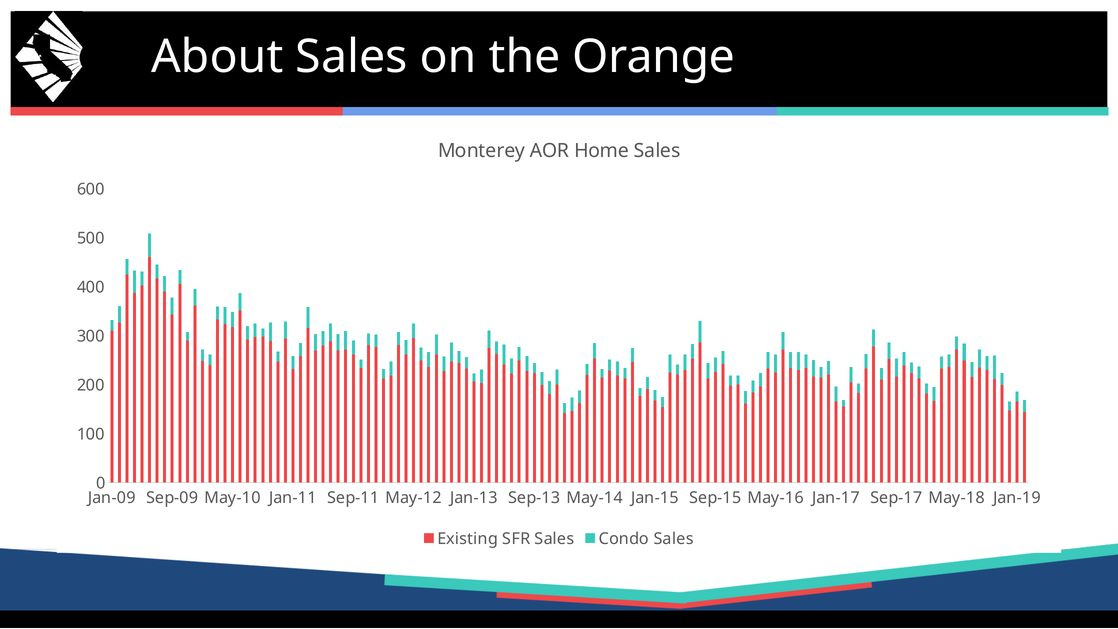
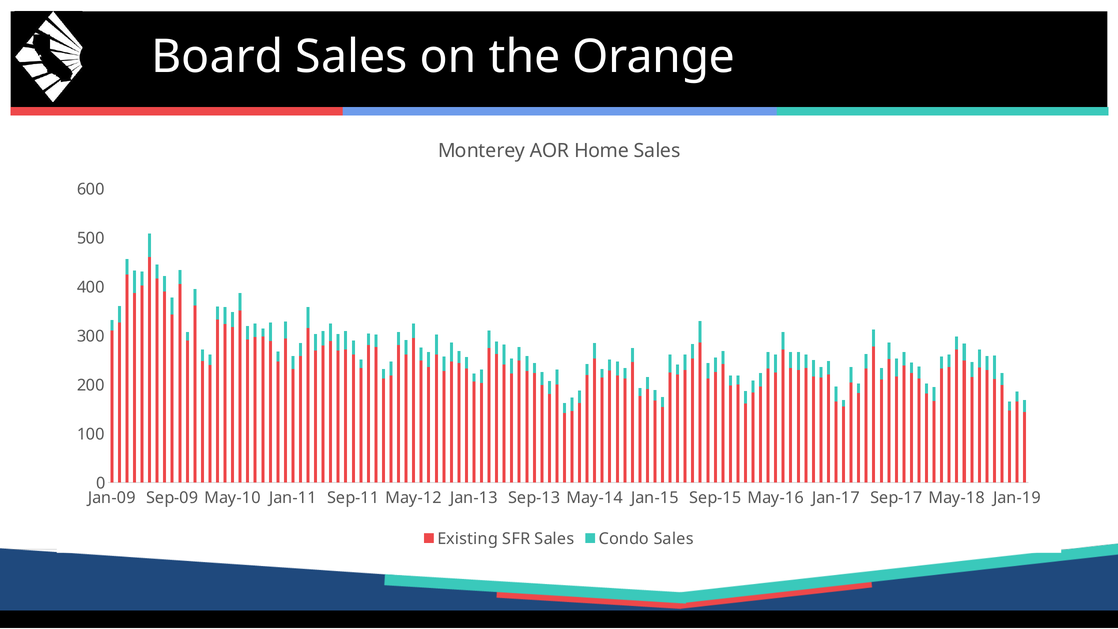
About: About -> Board (217, 57)
